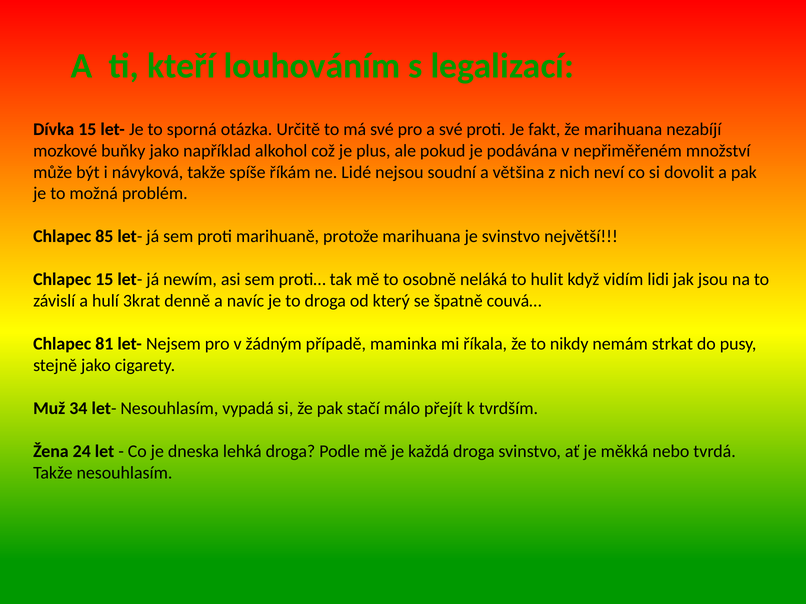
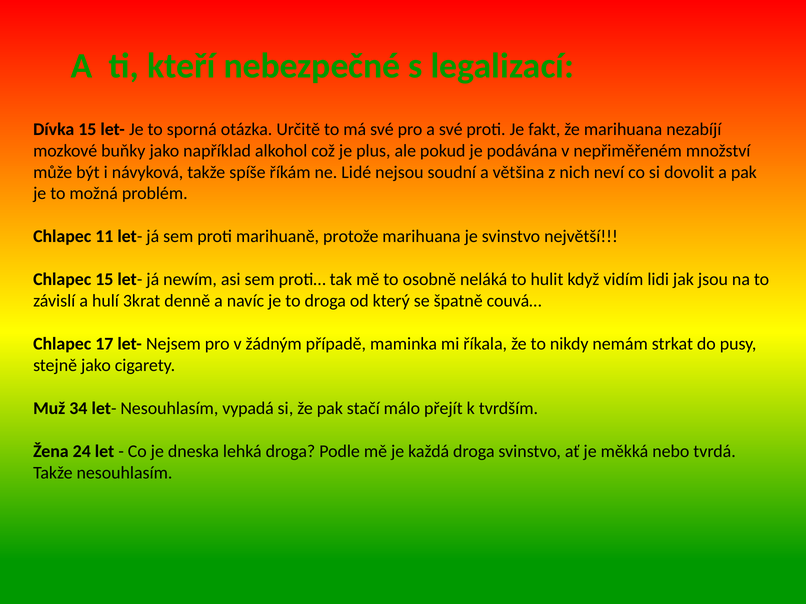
louhováním: louhováním -> nebezpečné (312, 66)
85: 85 -> 11 (104, 237)
81: 81 -> 17 (104, 344)
